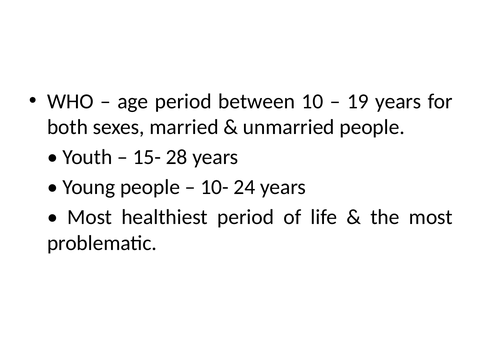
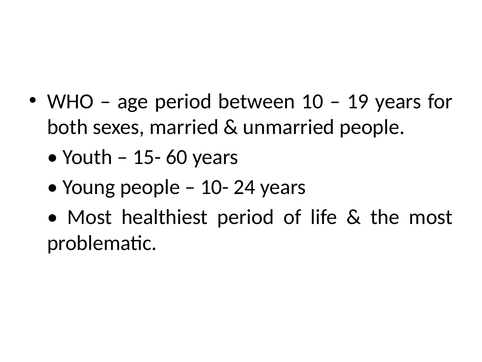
28: 28 -> 60 (177, 157)
